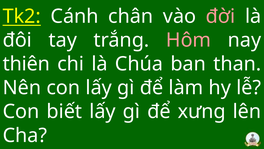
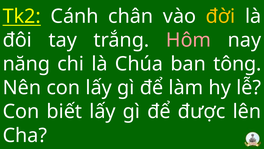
đời colour: pink -> yellow (221, 16)
thiên: thiên -> năng (26, 64)
than: than -> tông (237, 64)
xưng: xưng -> được (202, 111)
